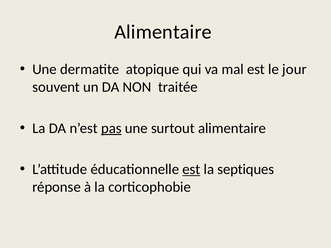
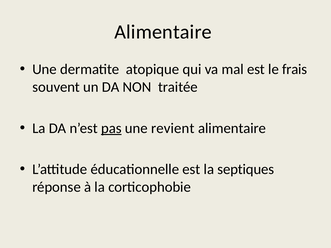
jour: jour -> frais (295, 69)
surtout: surtout -> revient (173, 128)
est underline: present -> none (191, 170)
